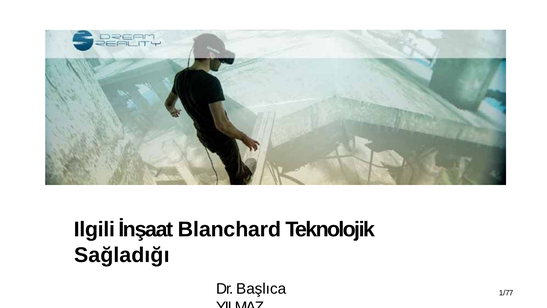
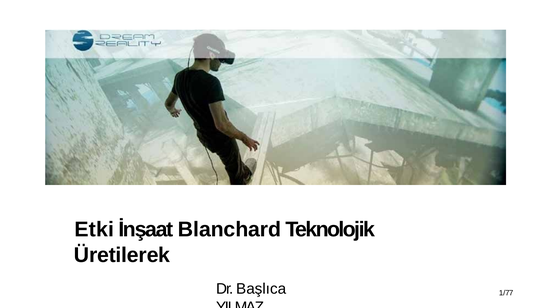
Ilgili: Ilgili -> Etki (94, 229)
Sağladığı: Sağladığı -> Üretilerek (122, 255)
